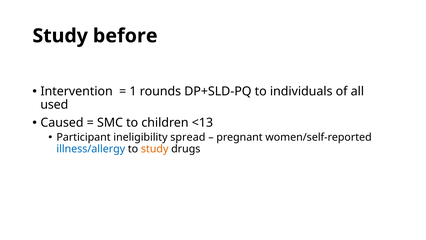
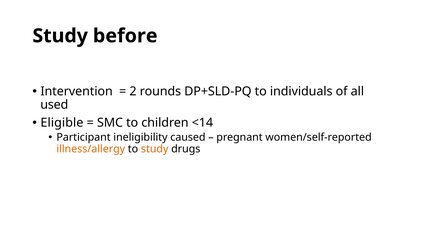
1: 1 -> 2 (133, 91)
Caused: Caused -> Eligible (62, 123)
<13: <13 -> <14 (202, 123)
spread: spread -> caused (188, 137)
illness/allergy colour: blue -> orange (91, 149)
